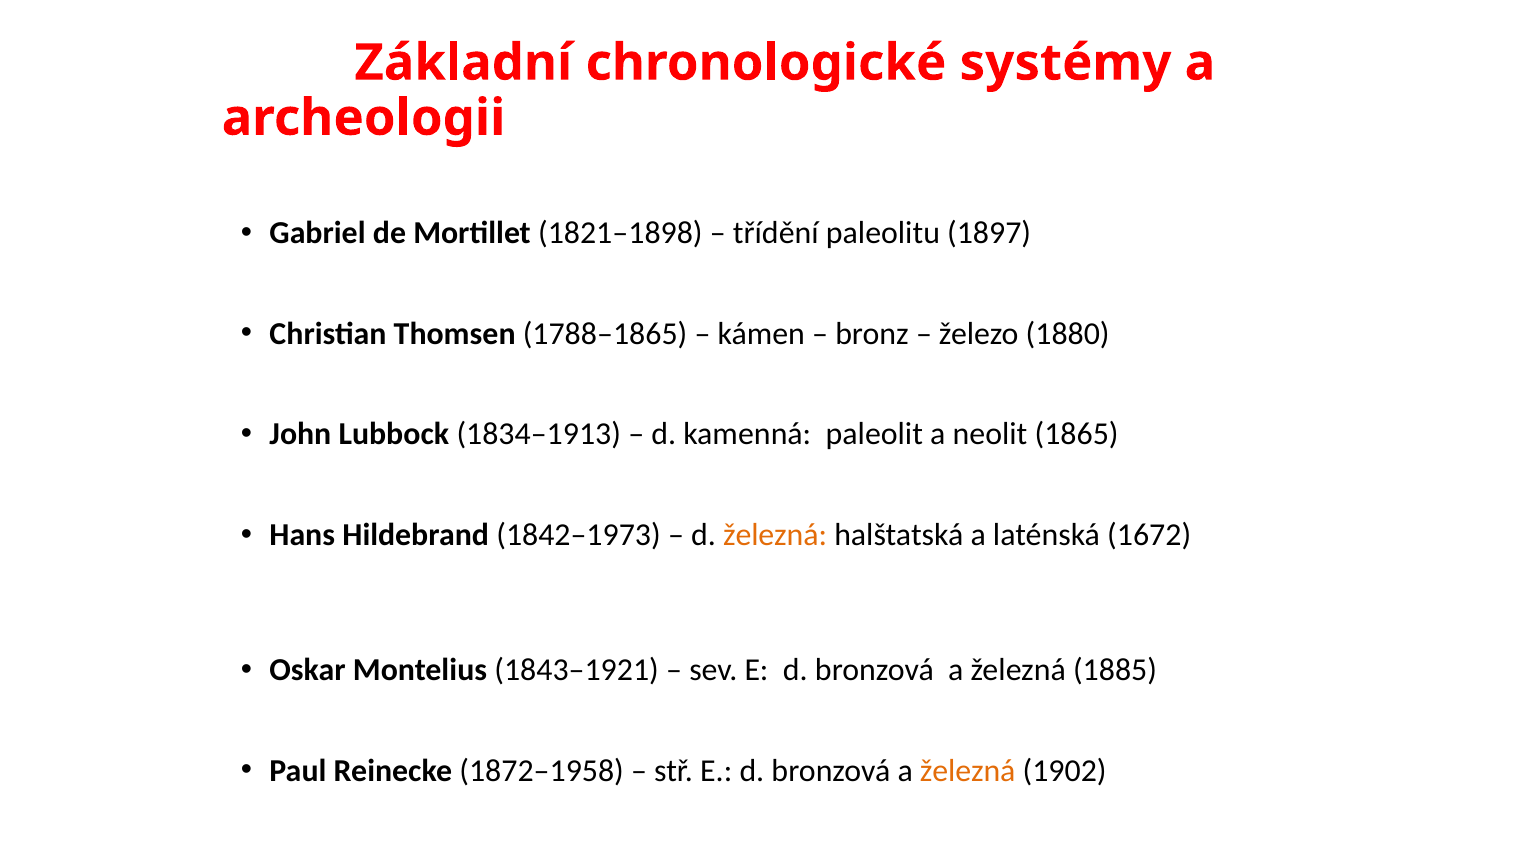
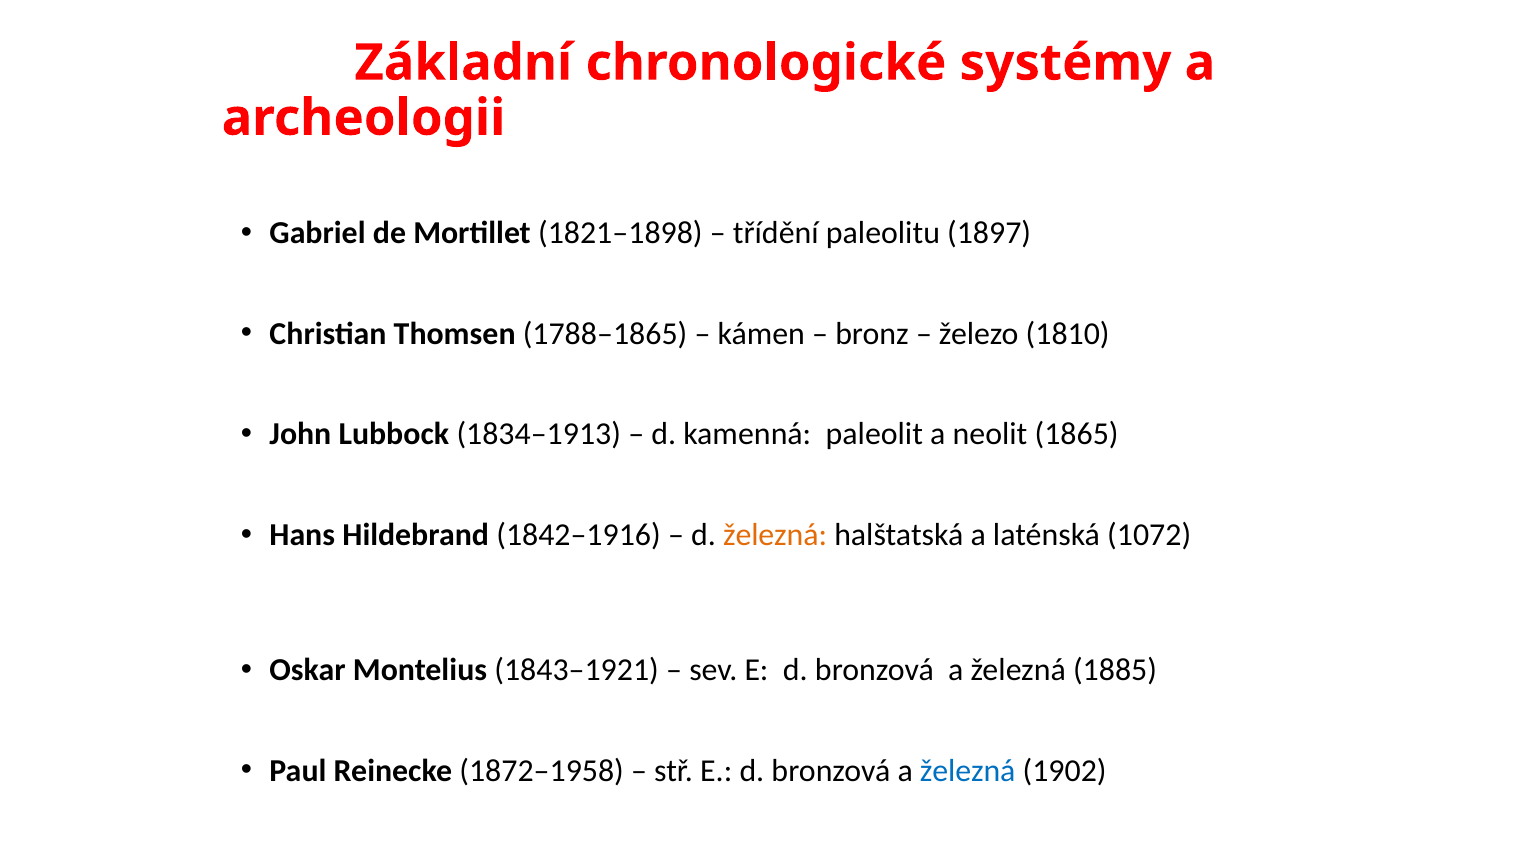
1880: 1880 -> 1810 (1068, 334)
1842–1973: 1842–1973 -> 1842–1916 (579, 535)
1672: 1672 -> 1072 (1149, 535)
železná colour: orange -> blue (968, 771)
